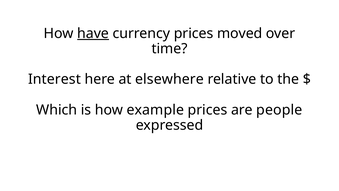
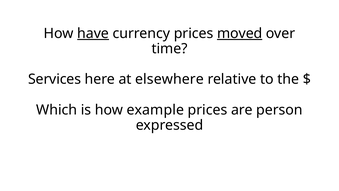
moved underline: none -> present (240, 33)
Interest: Interest -> Services (55, 79)
people: people -> person (279, 110)
